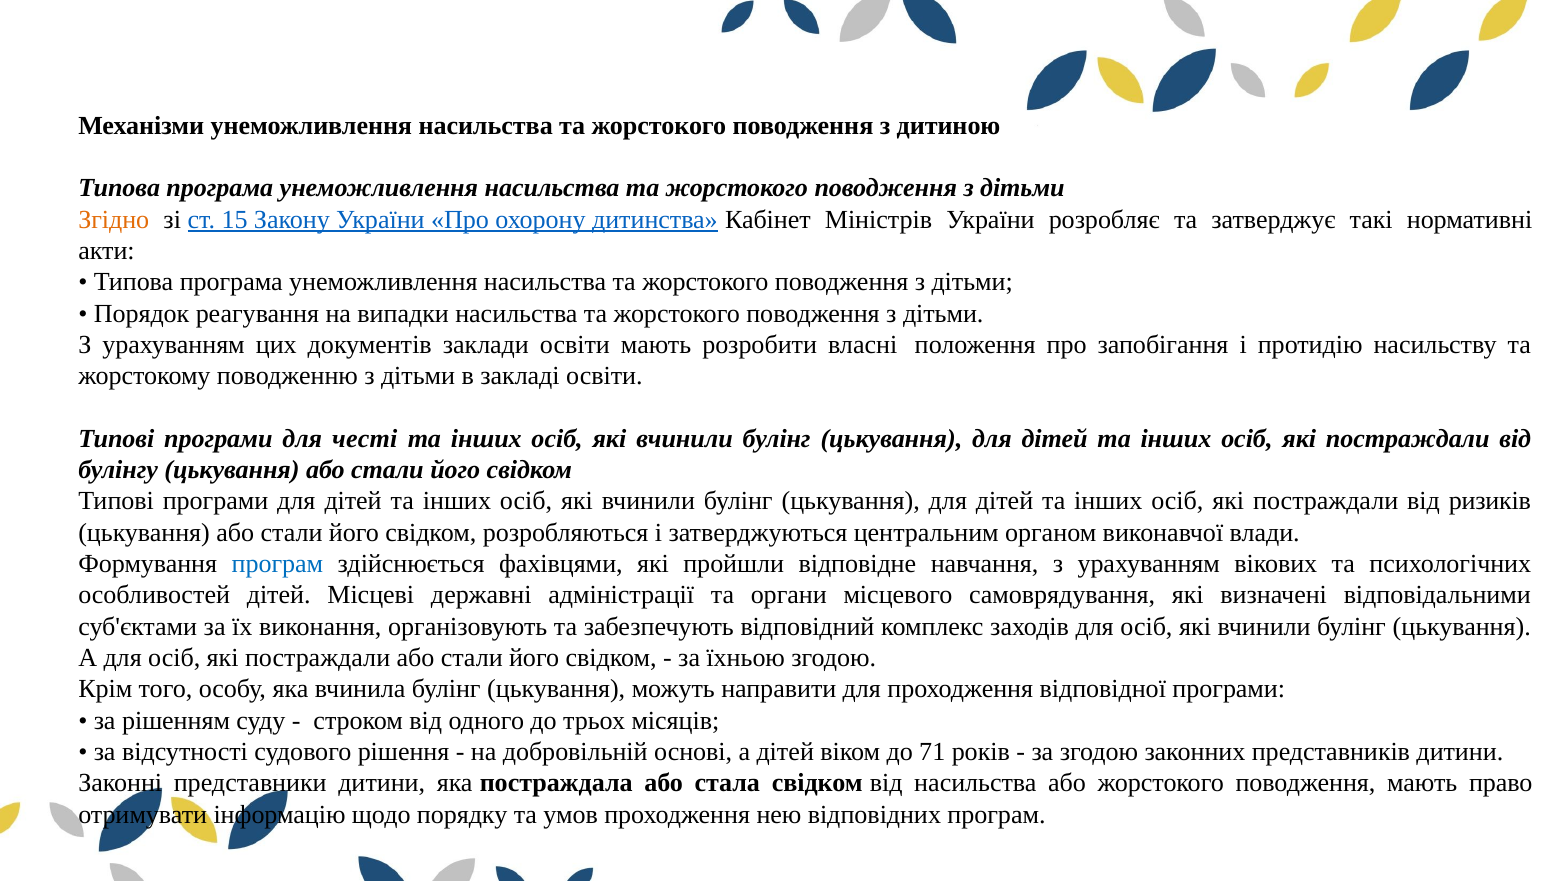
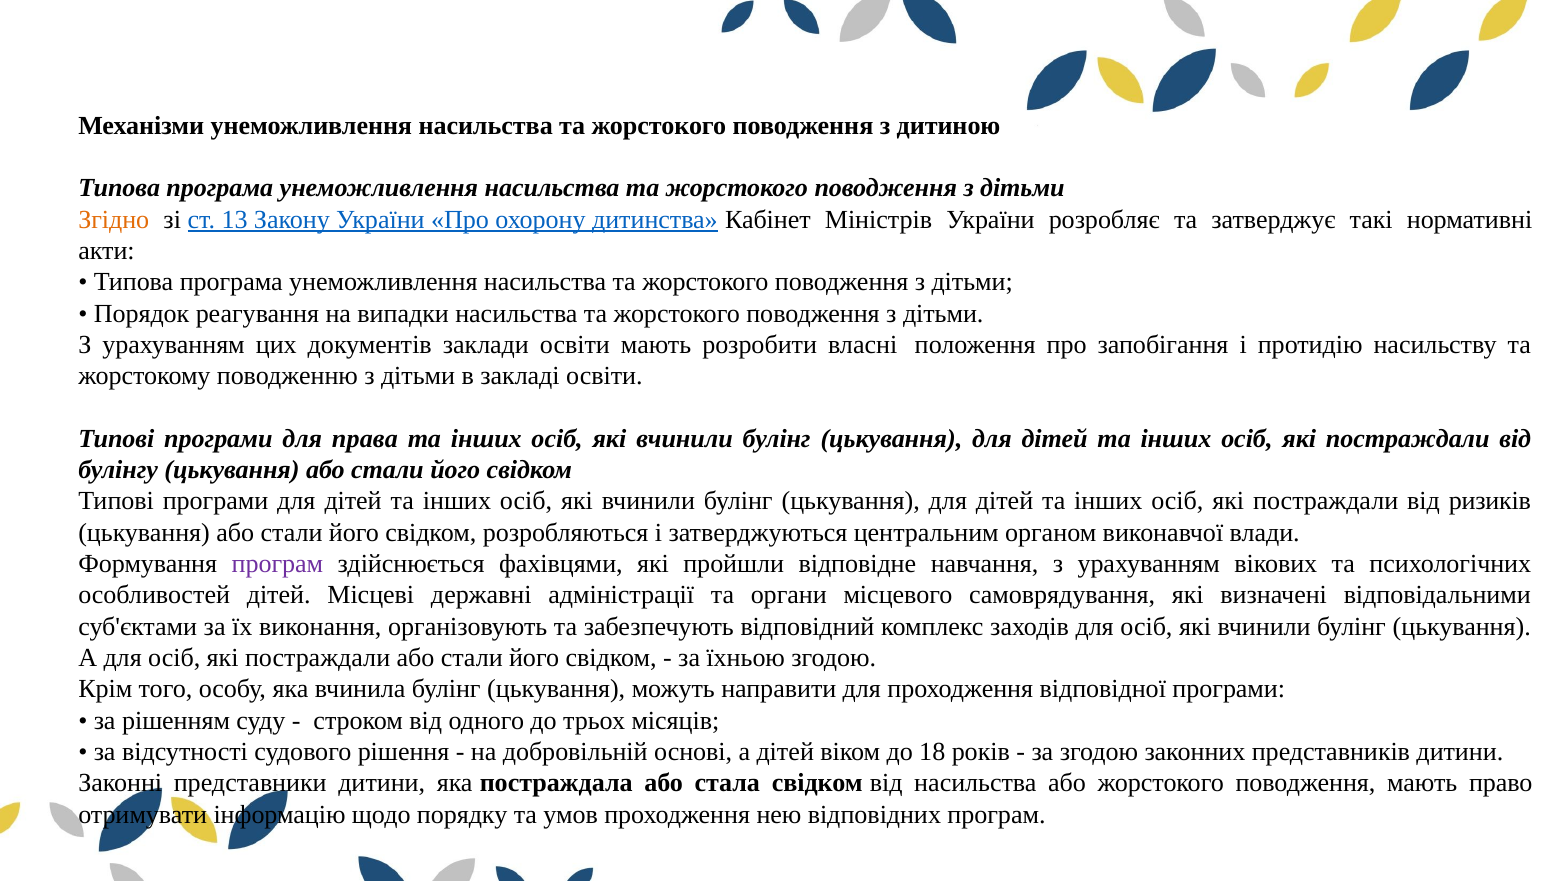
15: 15 -> 13 (235, 220)
честі: честі -> права (365, 439)
програм colour: blue -> purple (277, 564)
71: 71 -> 18 (932, 752)
